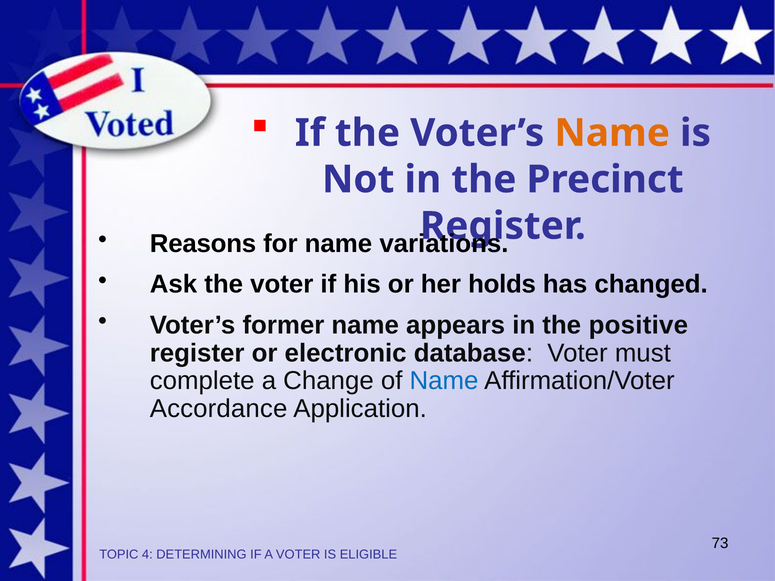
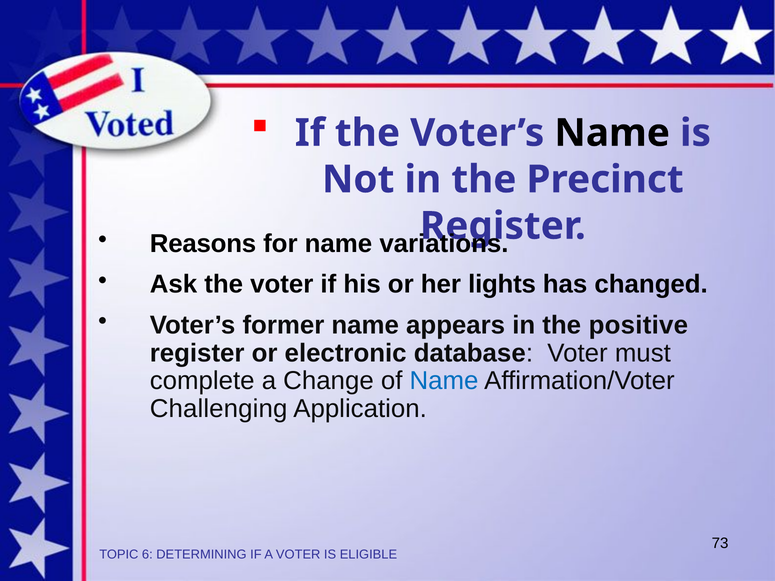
Name colour: orange -> black (612, 133)
holds: holds -> lights (502, 285)
Accordance: Accordance -> Challenging (219, 409)
4: 4 -> 6 (147, 555)
